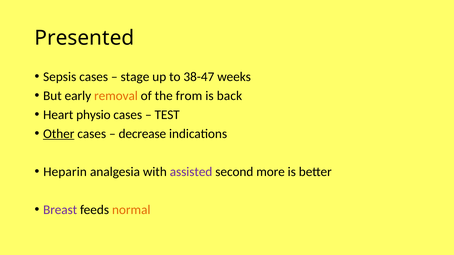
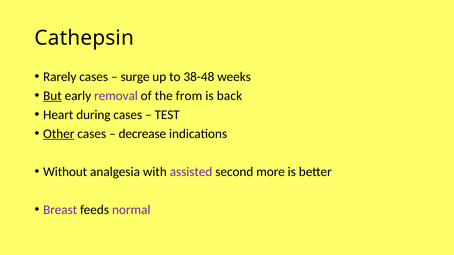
Presented: Presented -> Cathepsin (84, 38)
Sepsis: Sepsis -> Rarely (60, 77)
stage: stage -> surge (135, 77)
38-47: 38-47 -> 38-48 (199, 77)
But underline: none -> present (52, 96)
removal colour: orange -> purple (116, 96)
physio: physio -> during (93, 115)
Heparin: Heparin -> Without (65, 172)
normal colour: orange -> purple (131, 210)
